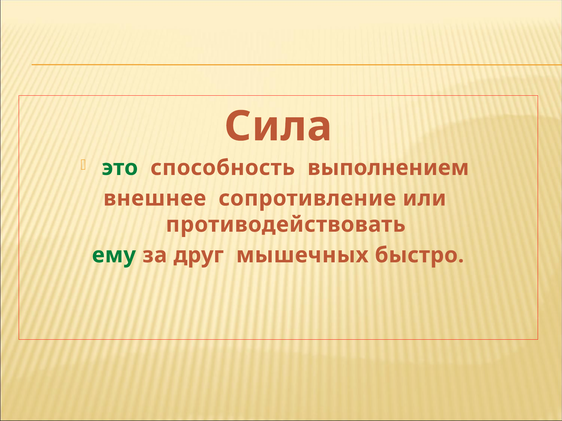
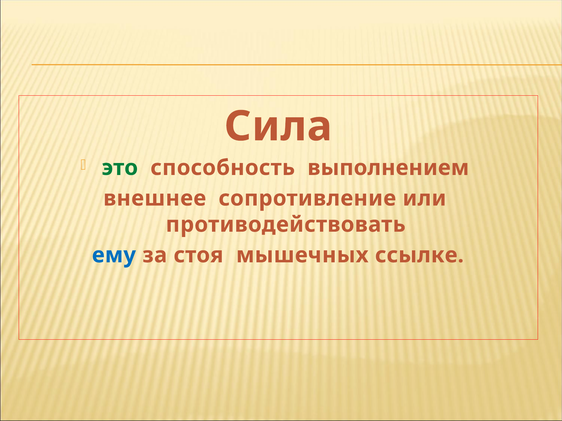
ему colour: green -> blue (114, 255)
друг: друг -> стоя (198, 255)
быстро: быстро -> ссылке (419, 255)
